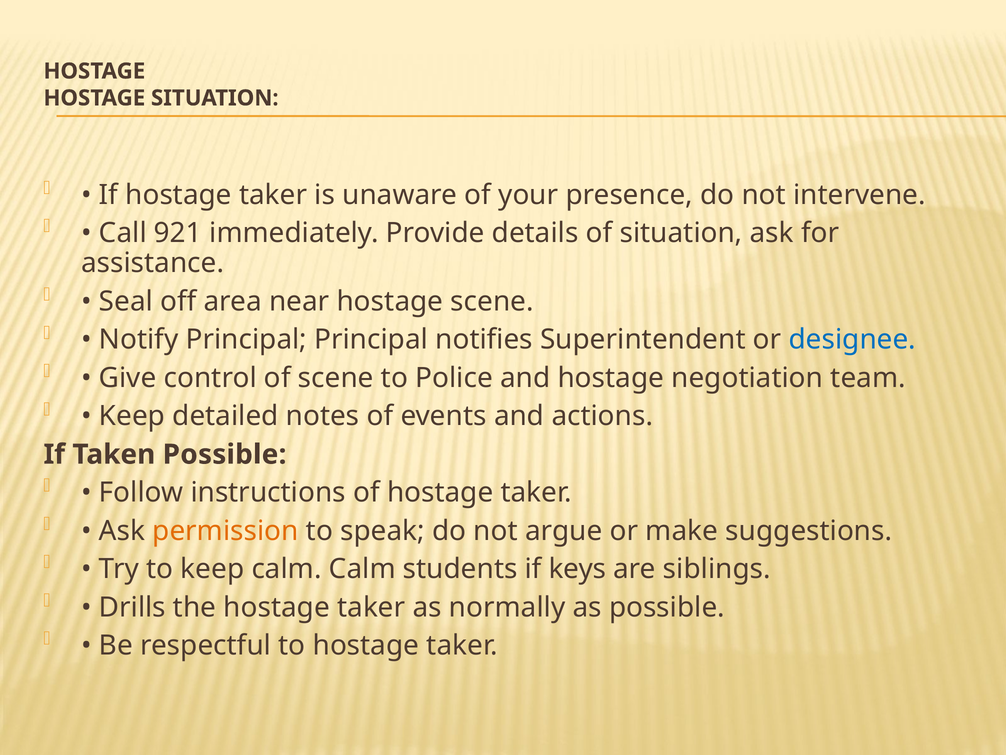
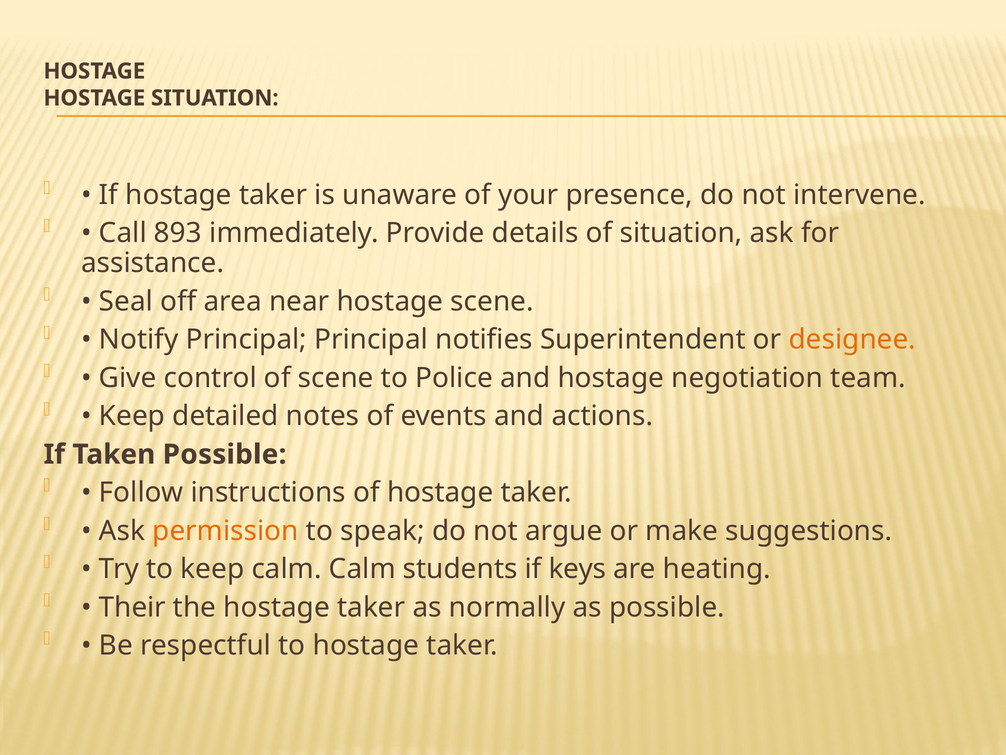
921: 921 -> 893 (178, 233)
designee colour: blue -> orange (852, 340)
siblings: siblings -> heating (717, 569)
Drills: Drills -> Their (132, 607)
